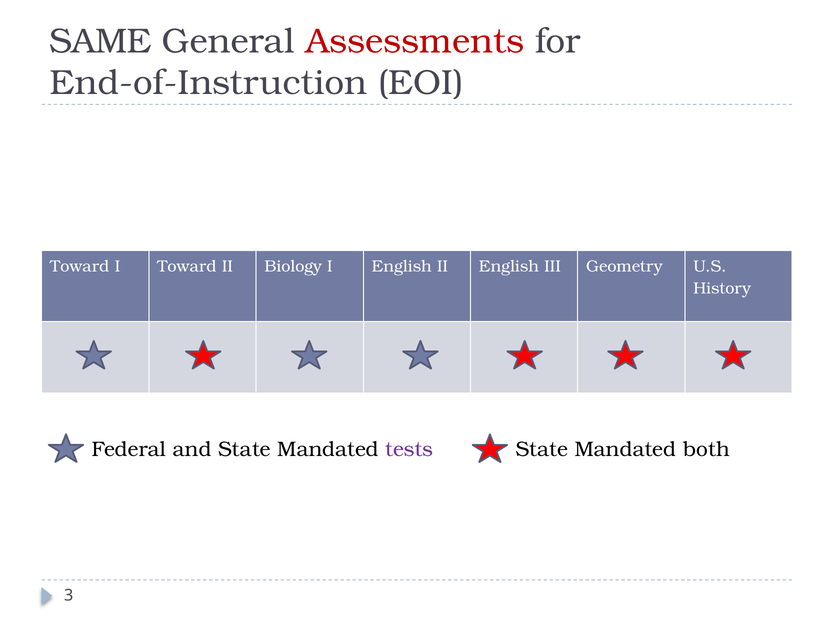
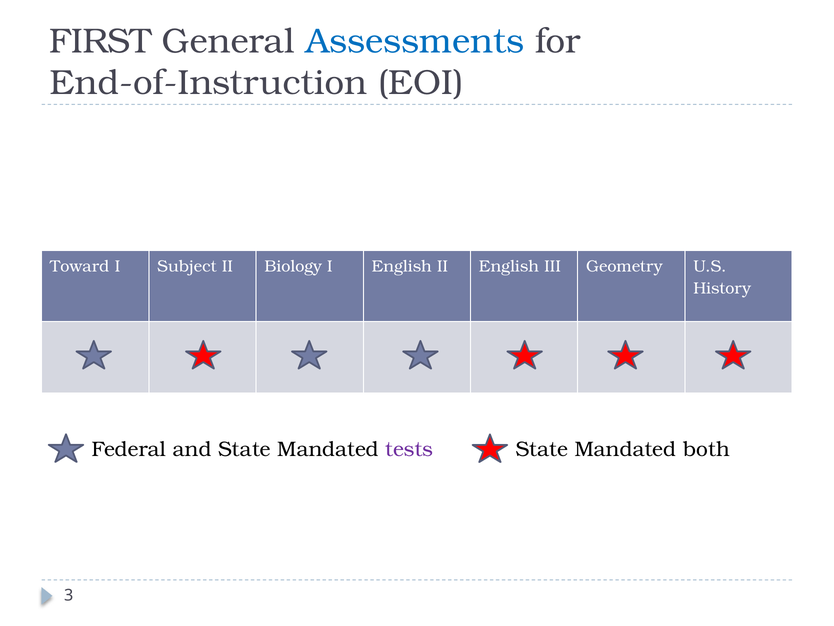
SAME: SAME -> FIRST (100, 41)
Assessments colour: red -> blue (415, 41)
I Toward: Toward -> Subject (187, 266)
